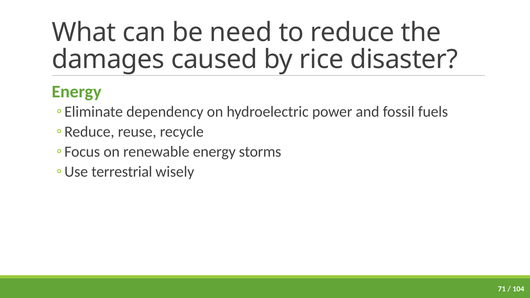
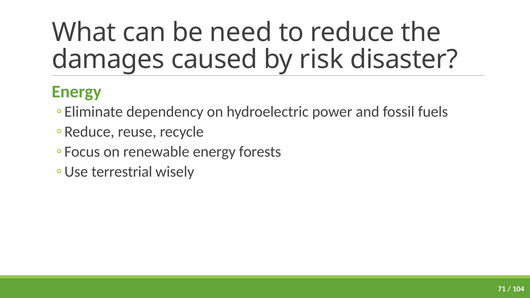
rice: rice -> risk (321, 59)
storms: storms -> forests (260, 152)
